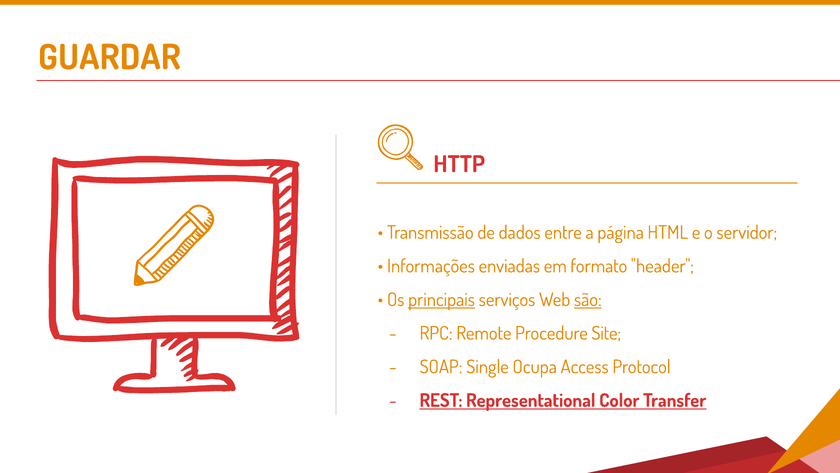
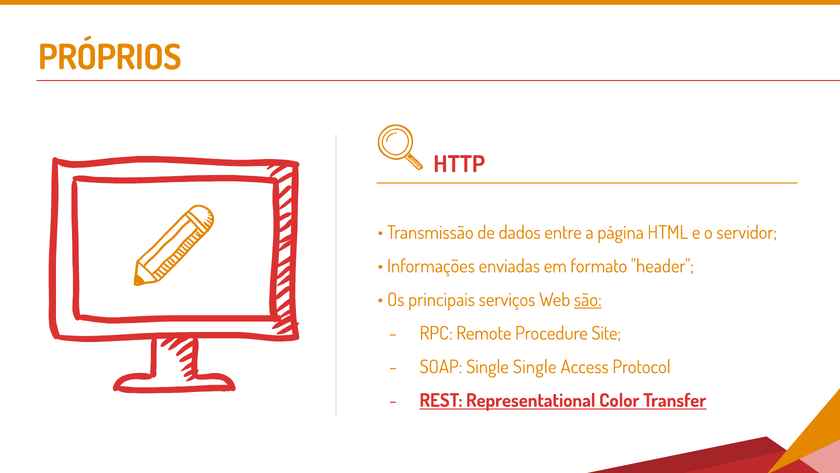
GUARDAR: GUARDAR -> PRÓPRIOS (110, 58)
principais underline: present -> none (442, 300)
Single Ocupa: Ocupa -> Single (535, 367)
